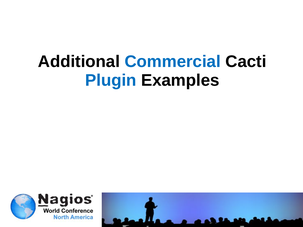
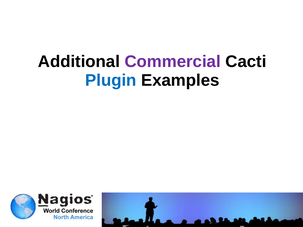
Commercial colour: blue -> purple (173, 62)
